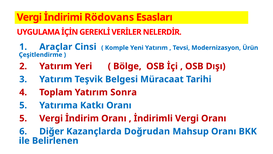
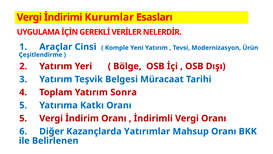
Rödovans: Rödovans -> Kurumlar (109, 17)
Doğrudan: Doğrudan -> Yatırımlar (147, 131)
